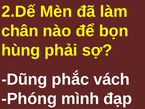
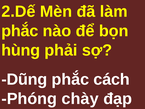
chân: chân -> phắc (20, 31)
vách: vách -> cách (112, 79)
mình: mình -> chày (80, 98)
